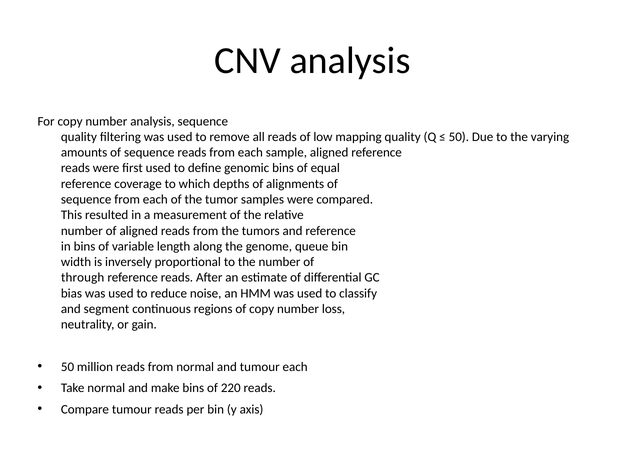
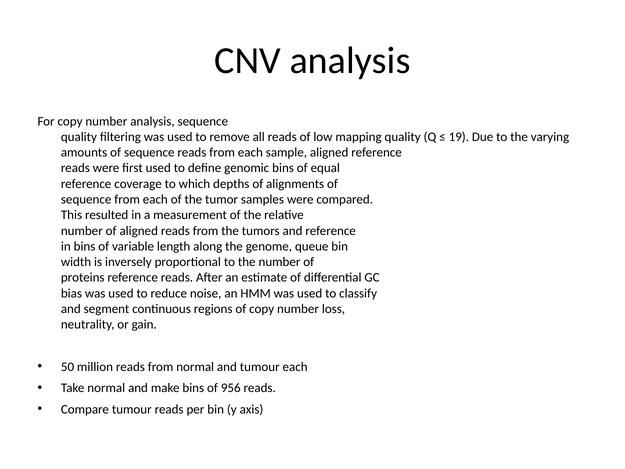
50: 50 -> 19 (459, 137)
through: through -> proteins (83, 277)
220: 220 -> 956 (231, 388)
